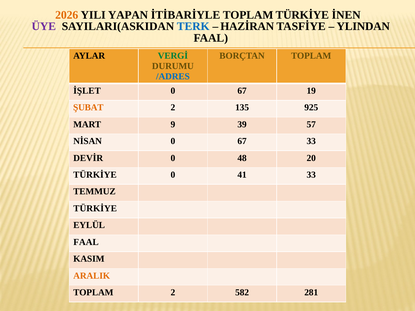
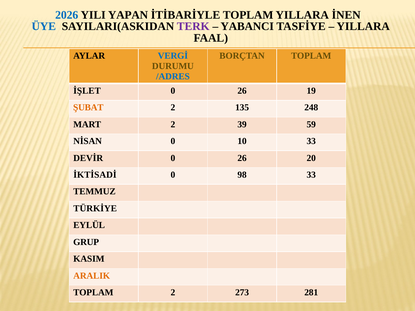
2026 colour: orange -> blue (67, 15)
TOPLAM TÜRKİYE: TÜRKİYE -> YILLARA (302, 15)
ÜYE colour: purple -> blue (44, 27)
TERK colour: blue -> purple (193, 27)
HAZİRAN: HAZİRAN -> YABANCI (247, 27)
YLINDAN: YLINDAN -> YILLARA (363, 27)
VERGİ colour: green -> blue (173, 56)
67: 67 -> 26 (242, 91)
925: 925 -> 248 (311, 108)
MART 9: 9 -> 2 (173, 124)
57: 57 -> 59 (311, 124)
NİSAN 0 67: 67 -> 10 (242, 141)
48: 48 -> 26 (242, 158)
TÜRKİYE: TÜRKİYE -> İKTİSADİ (95, 175)
41: 41 -> 98 (242, 175)
FAAL: FAAL -> GRUP (86, 242)
582: 582 -> 273 (242, 293)
